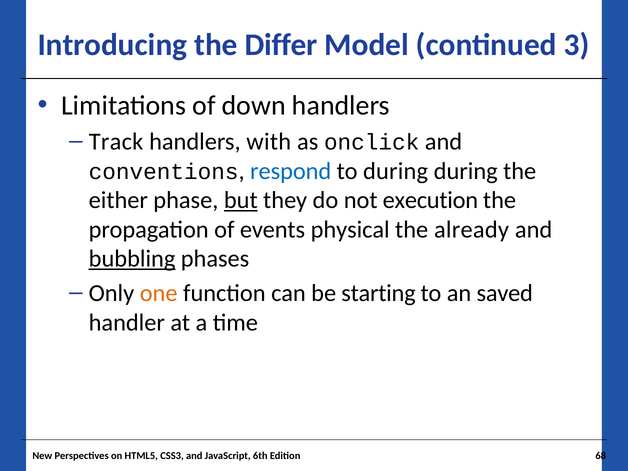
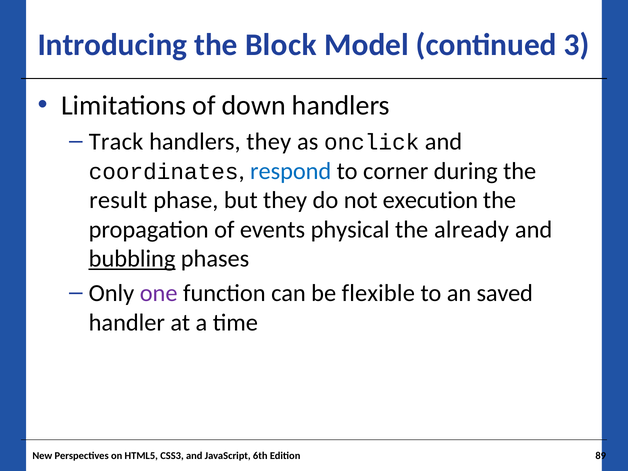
Differ: Differ -> Block (281, 45)
handlers with: with -> they (269, 142)
conventions: conventions -> coordinates (164, 172)
to during: during -> corner (396, 171)
either: either -> result (118, 200)
but underline: present -> none (241, 200)
one colour: orange -> purple (159, 293)
starting: starting -> flexible (378, 293)
68: 68 -> 89 (601, 456)
